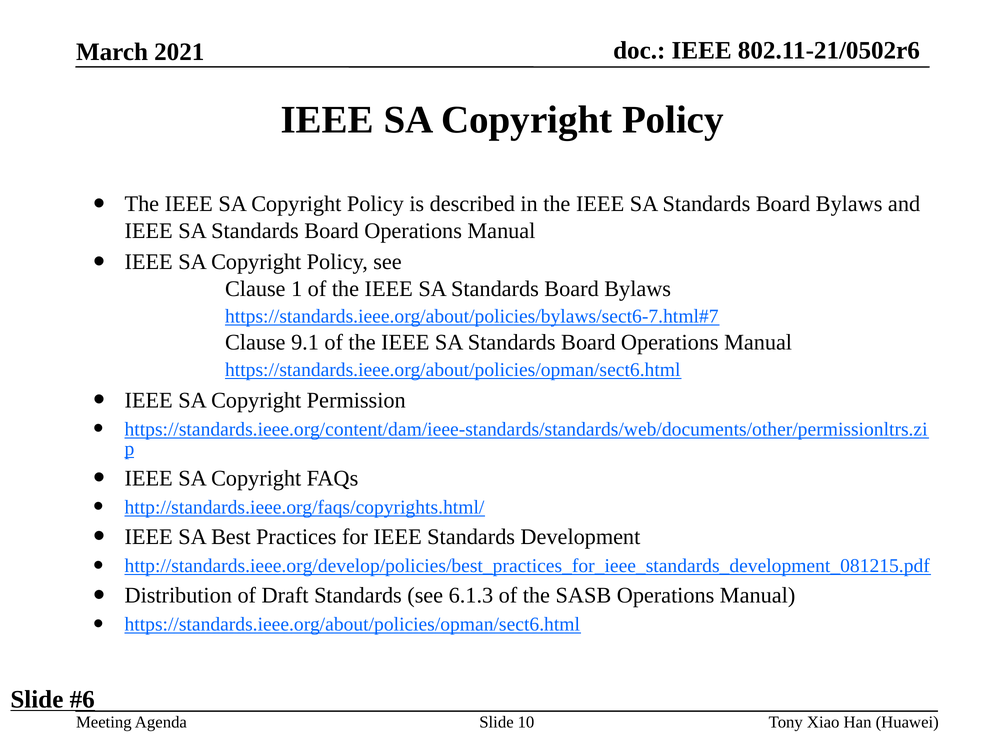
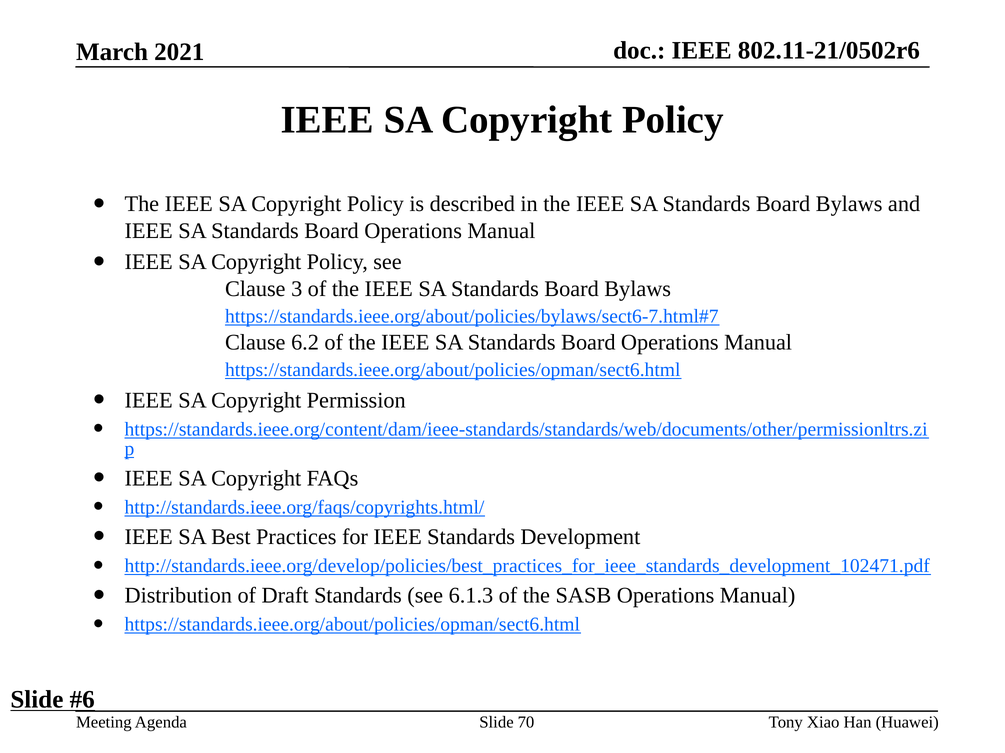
1: 1 -> 3 (297, 289)
9.1: 9.1 -> 6.2 (305, 343)
http://standards.ieee.org/develop/policies/best_practices_for_ieee_standards_development_081215.pdf: http://standards.ieee.org/develop/policies/best_practices_for_ieee_standards_development_081215.pdf -> http://standards.ieee.org/develop/policies/best_practices_for_ieee_standards_development_102471.pdf (527, 566)
10: 10 -> 70 (526, 723)
